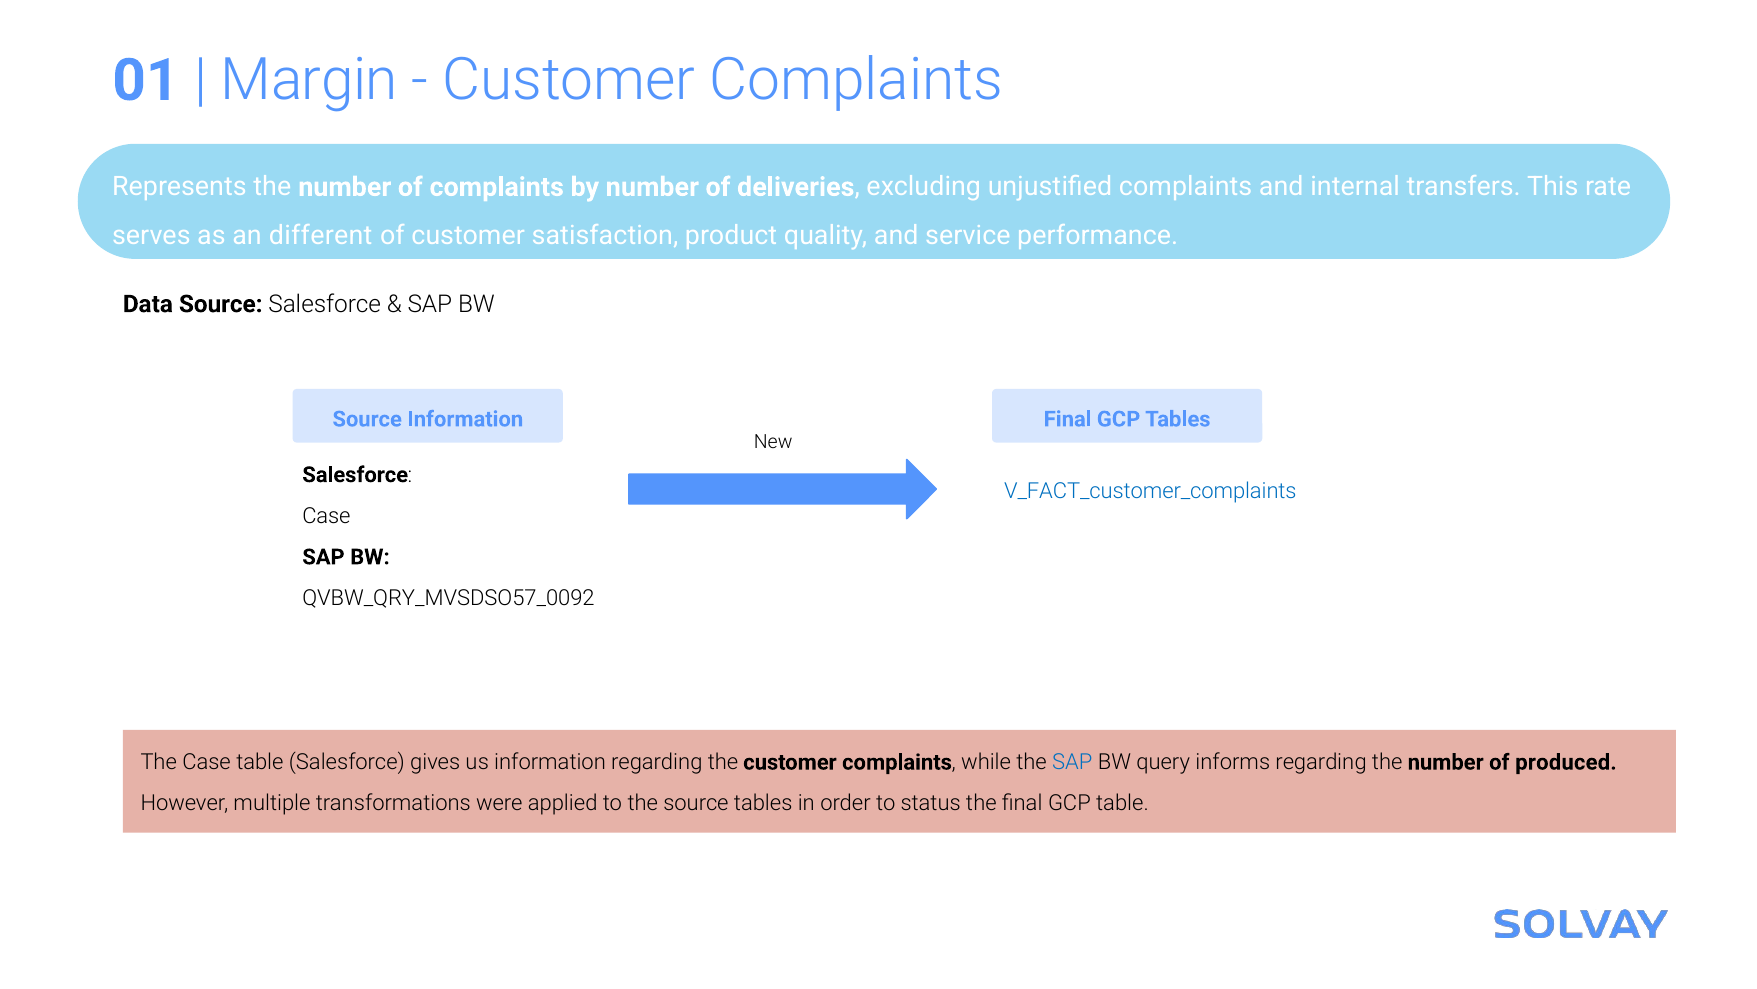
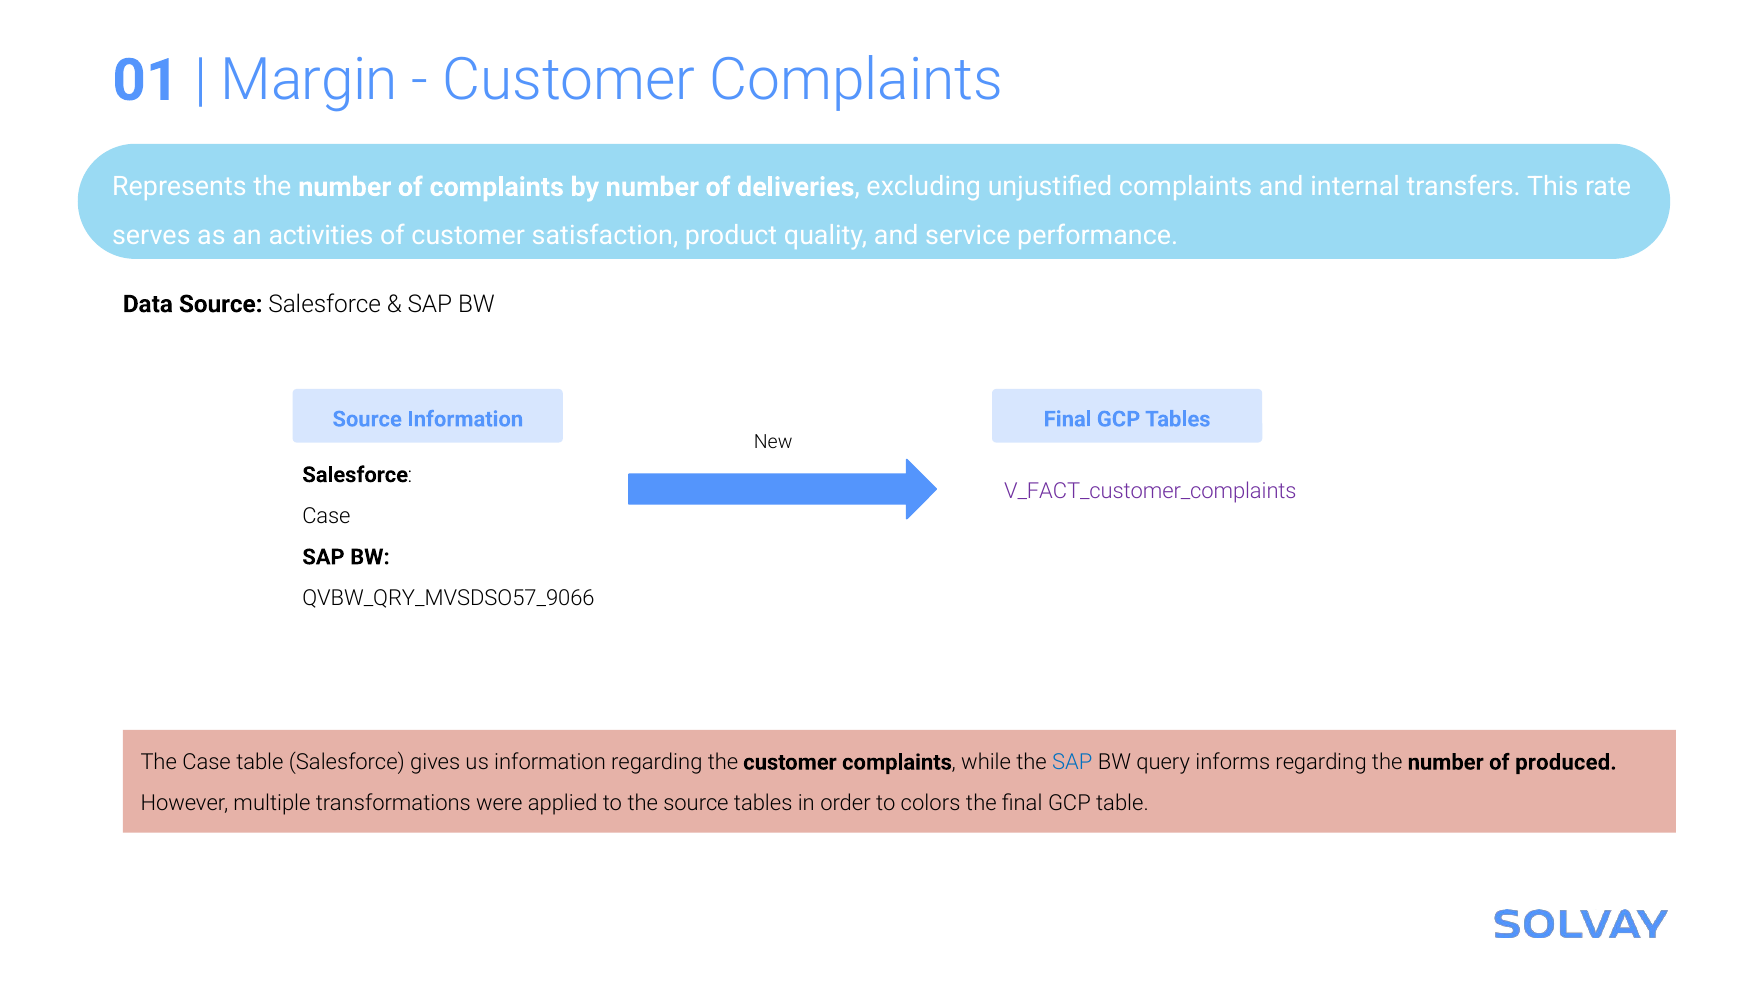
different: different -> activities (321, 235)
V_FACT_customer_complaints colour: blue -> purple (1150, 491)
QVBW_QRY_MVSDSO57_0092: QVBW_QRY_MVSDSO57_0092 -> QVBW_QRY_MVSDSO57_9066 (448, 598)
status: status -> colors (931, 803)
